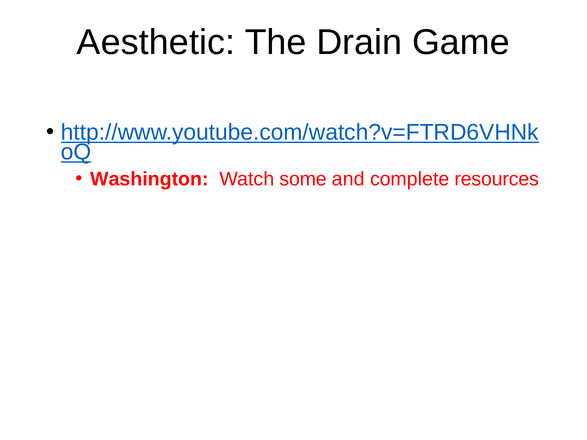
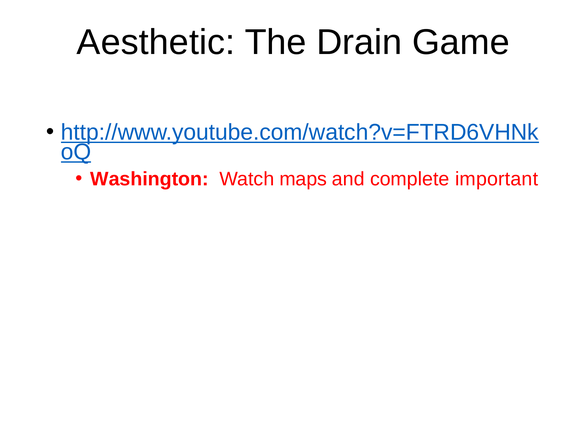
some: some -> maps (303, 179)
resources: resources -> important (497, 179)
